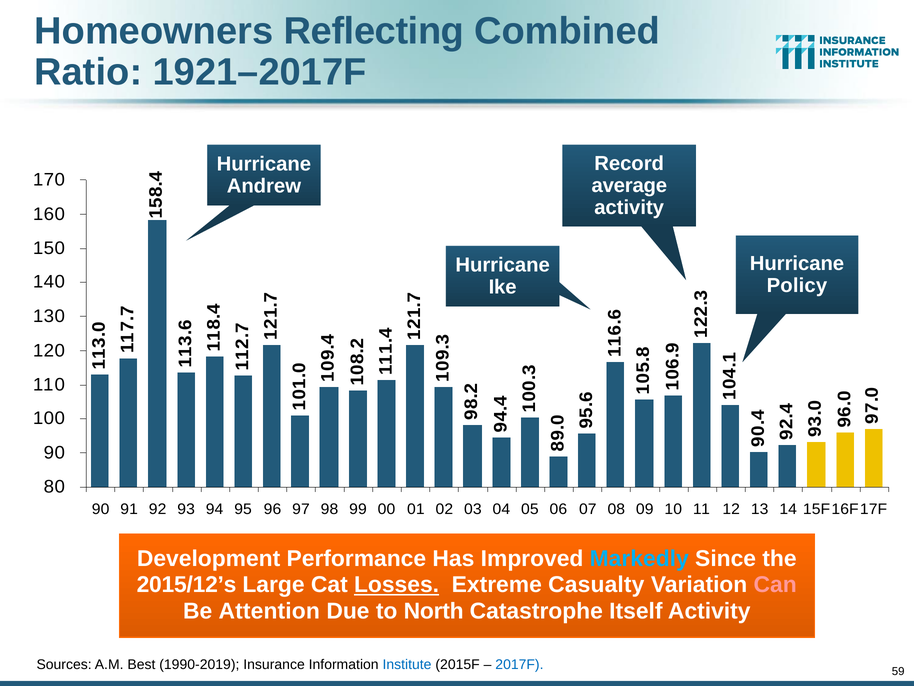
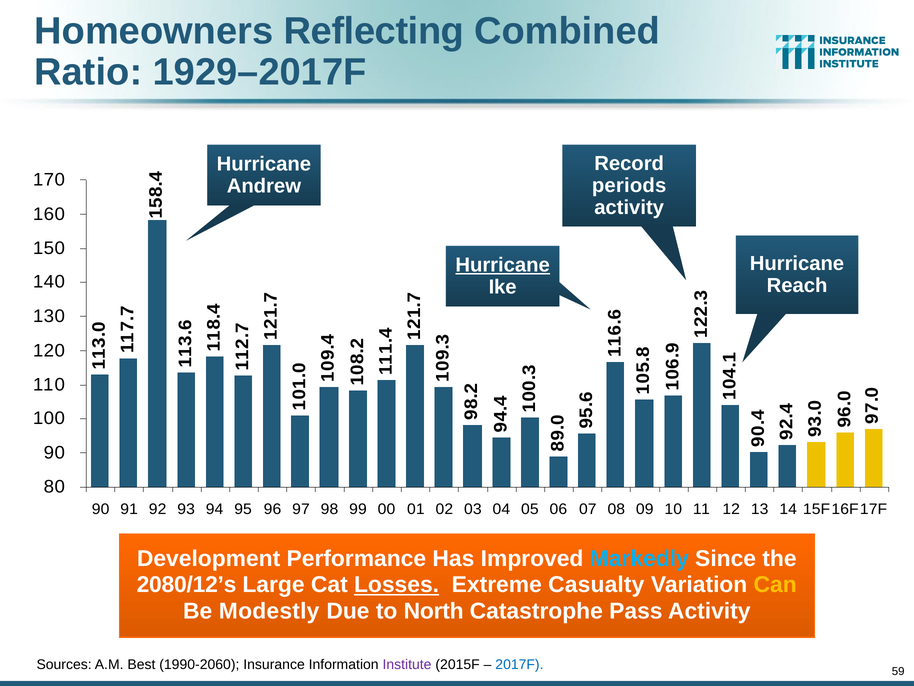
1921–2017F: 1921–2017F -> 1929–2017F (260, 72)
average: average -> periods (629, 185)
Hurricane underline: none -> present (503, 265)
Policy: Policy -> Reach (797, 285)
2015/12’s: 2015/12’s -> 2080/12’s (187, 585)
Can colour: pink -> yellow (775, 585)
Attention: Attention -> Modestly (269, 611)
Itself: Itself -> Pass (636, 611)
1990-2019: 1990-2019 -> 1990-2060 (199, 664)
Institute colour: blue -> purple (407, 664)
